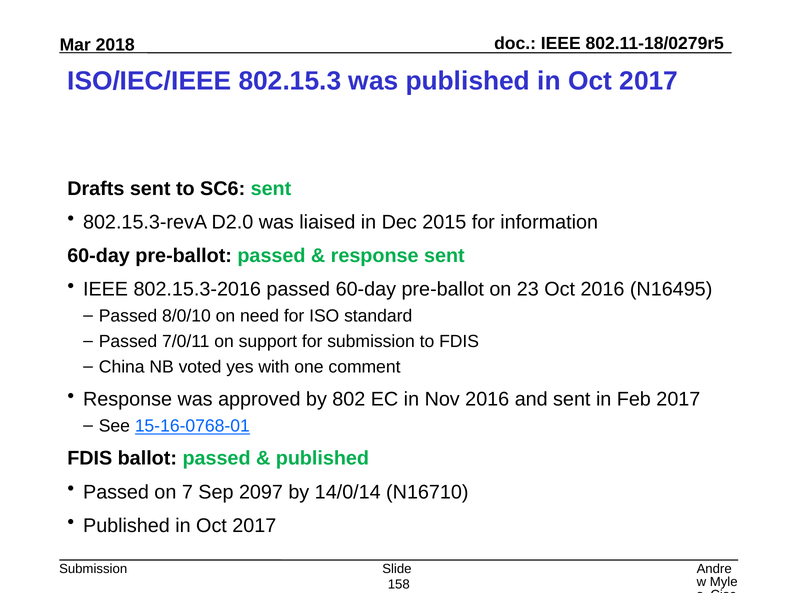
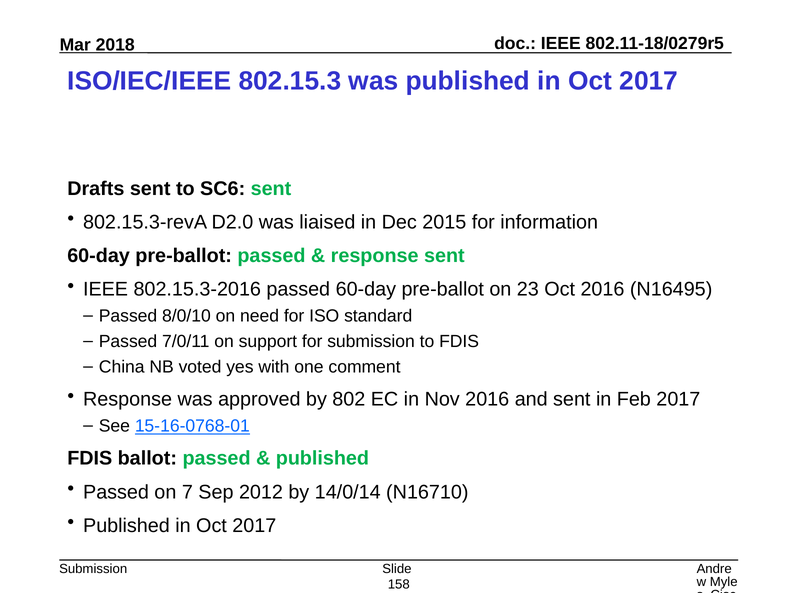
2097: 2097 -> 2012 (261, 492)
